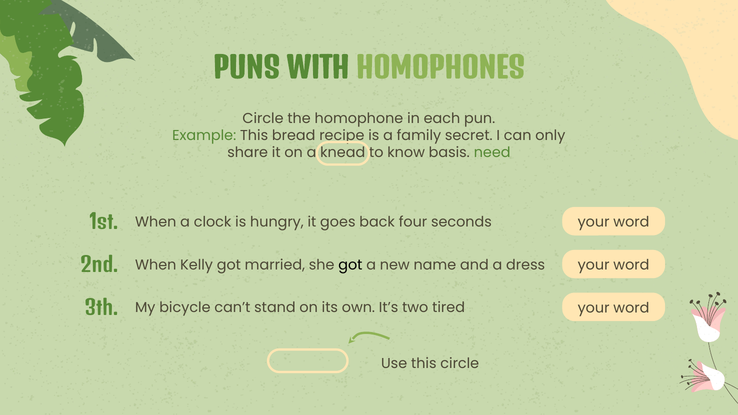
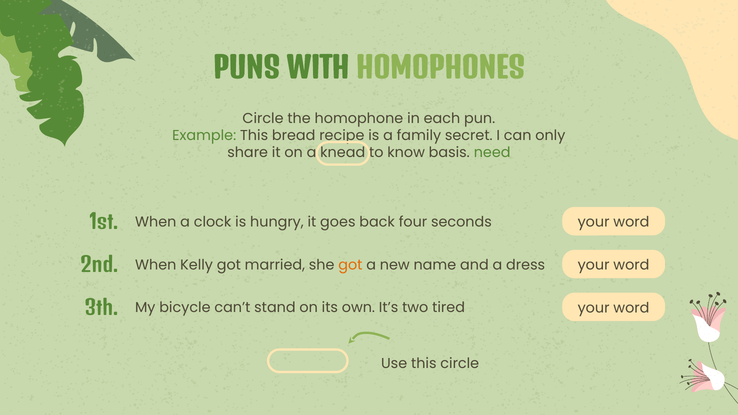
got colour: black -> orange (350, 265)
